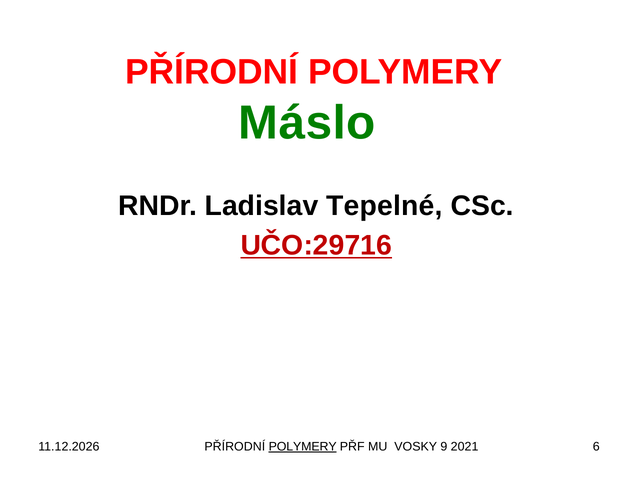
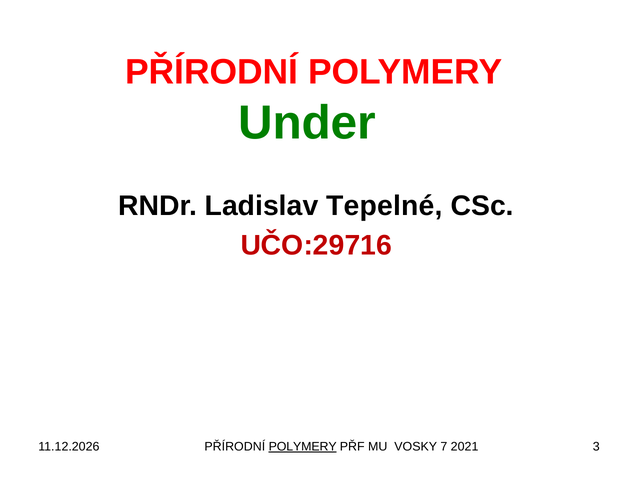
Máslo: Máslo -> Under (307, 123)
UČO:29716 underline: present -> none (316, 246)
9: 9 -> 7 (444, 447)
6: 6 -> 3 (596, 447)
